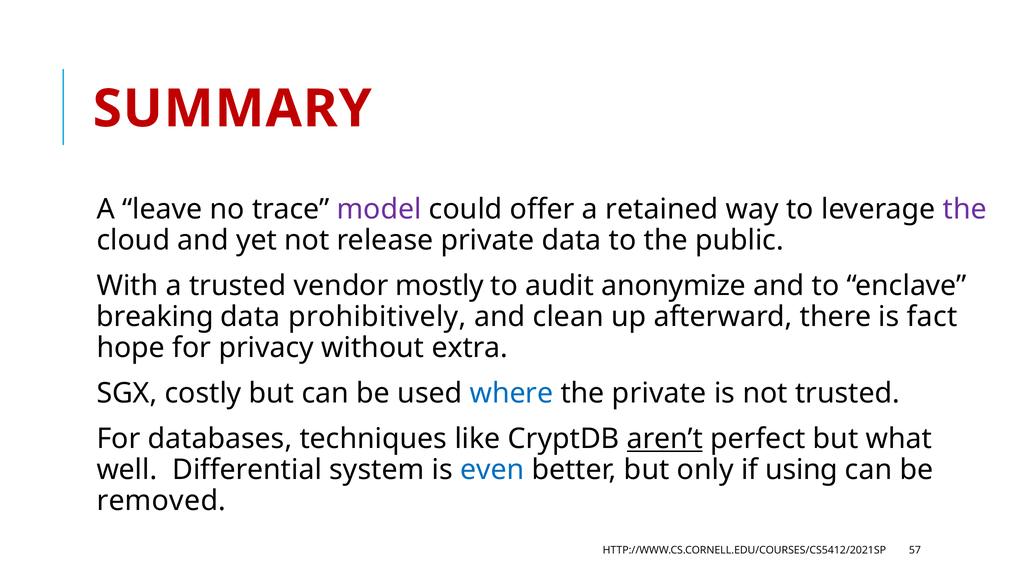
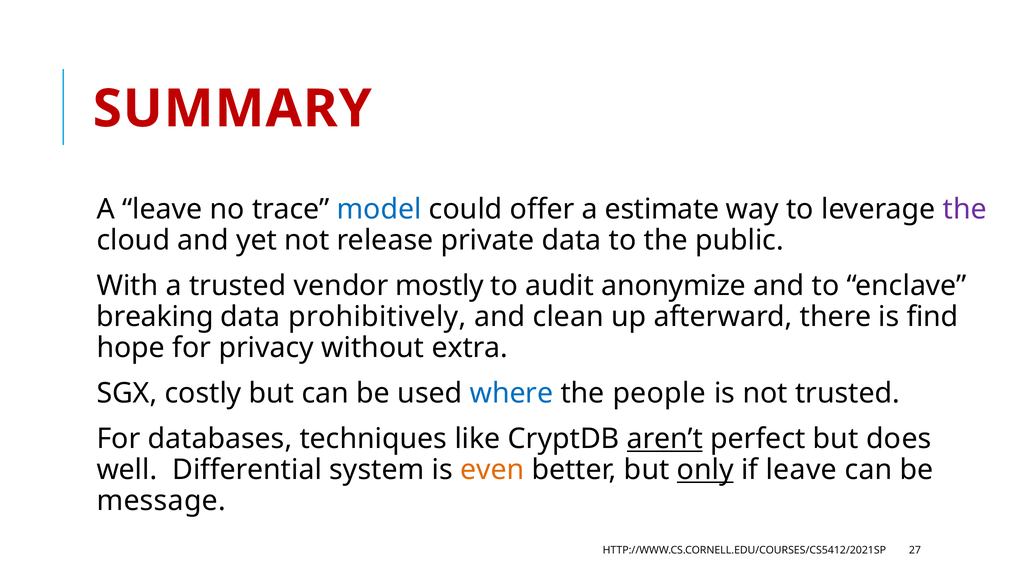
model colour: purple -> blue (379, 209)
retained: retained -> estimate (662, 209)
fact: fact -> find (932, 316)
the private: private -> people (659, 393)
what: what -> does (899, 439)
even colour: blue -> orange (492, 469)
only underline: none -> present (705, 469)
if using: using -> leave (801, 469)
removed: removed -> message (161, 500)
57: 57 -> 27 (915, 549)
